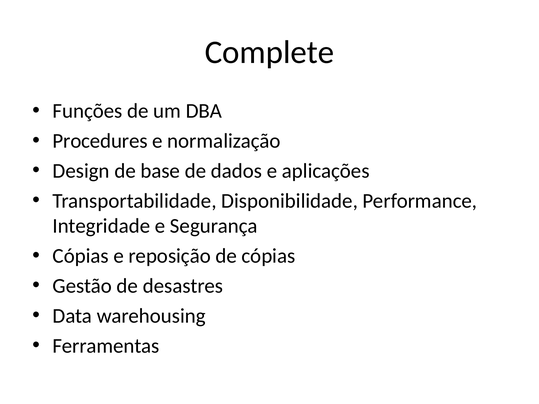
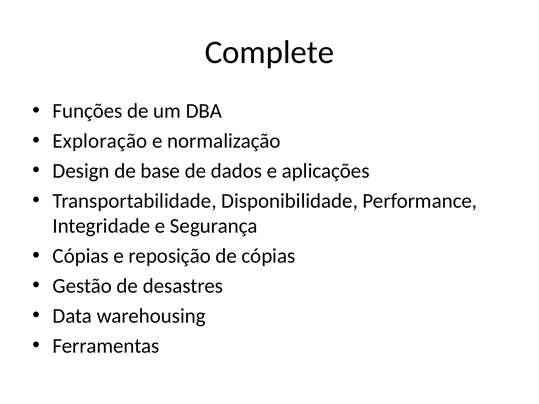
Procedures: Procedures -> Exploração (100, 141)
